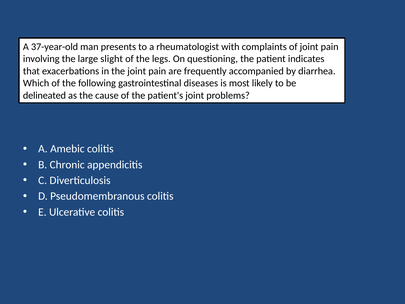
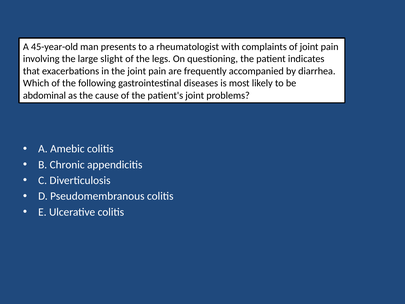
37-year-old: 37-year-old -> 45-year-old (55, 47)
delineated: delineated -> abdominal (44, 95)
